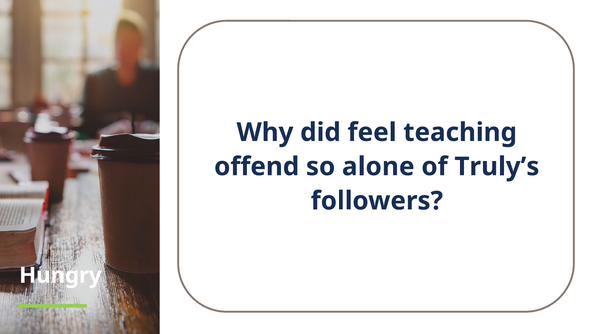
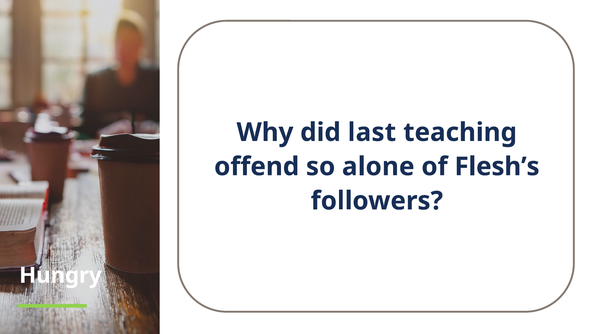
feel: feel -> last (372, 132)
Truly’s: Truly’s -> Flesh’s (497, 167)
